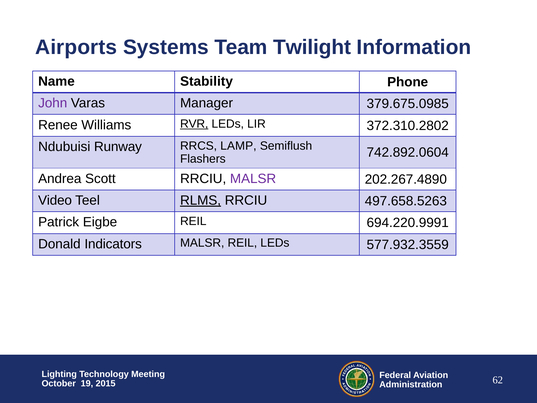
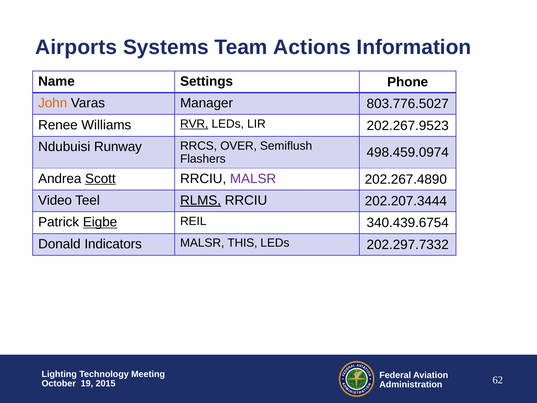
Twilight: Twilight -> Actions (312, 47)
Stability: Stability -> Settings (207, 81)
John colour: purple -> orange (53, 103)
379.675.0985: 379.675.0985 -> 803.776.5027 (408, 104)
372.310.2802: 372.310.2802 -> 202.267.9523 (408, 126)
LAMP: LAMP -> OVER (239, 146)
742.892.0604: 742.892.0604 -> 498.459.0974 (408, 152)
Scott underline: none -> present (100, 179)
497.658.5263: 497.658.5263 -> 202.207.3444 (406, 201)
Eigbe underline: none -> present (100, 222)
694.220.9991: 694.220.9991 -> 340.439.6754 (408, 223)
MALSR REIL: REIL -> THIS (242, 243)
577.932.3559: 577.932.3559 -> 202.297.7332 (408, 245)
